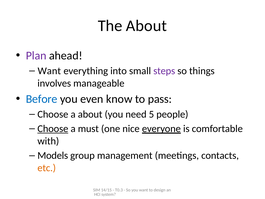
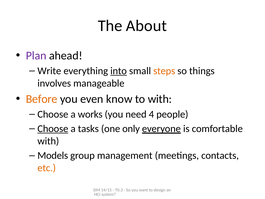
Want: Want -> Write (49, 71)
into underline: none -> present (119, 71)
steps colour: purple -> orange (164, 71)
Before colour: blue -> orange (42, 99)
to pass: pass -> with (160, 99)
a about: about -> works (90, 114)
5: 5 -> 4 (151, 114)
must: must -> tasks (88, 129)
nice: nice -> only (131, 129)
